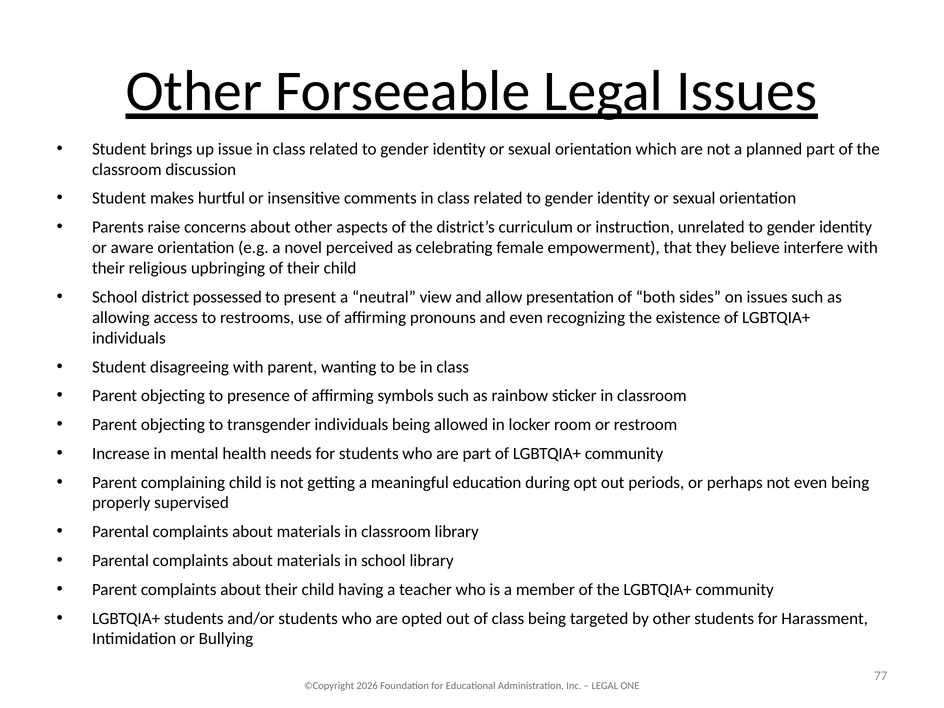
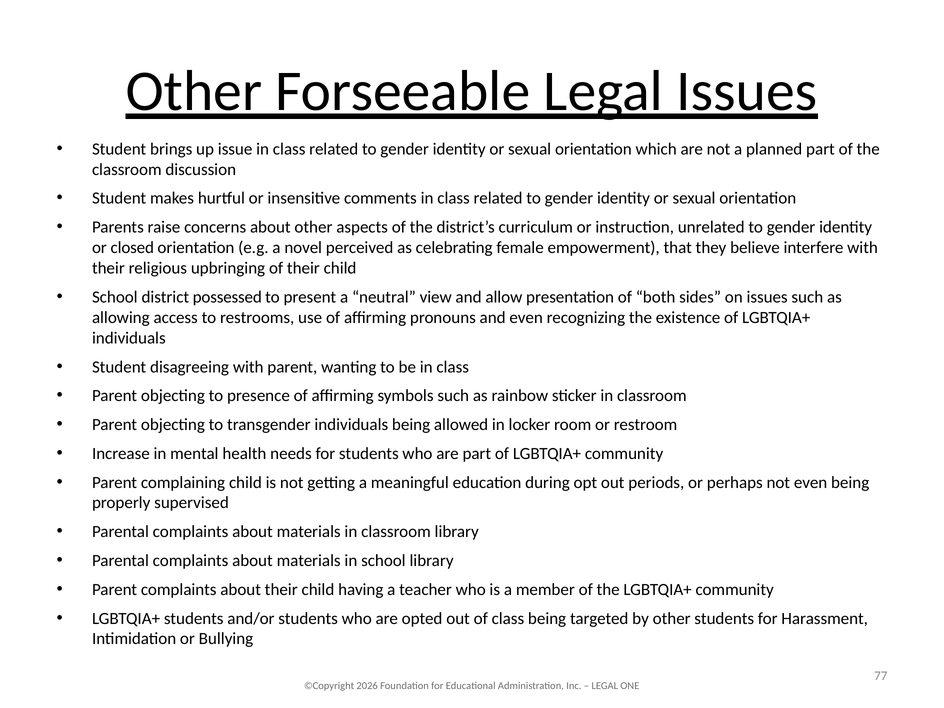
aware: aware -> closed (132, 248)
